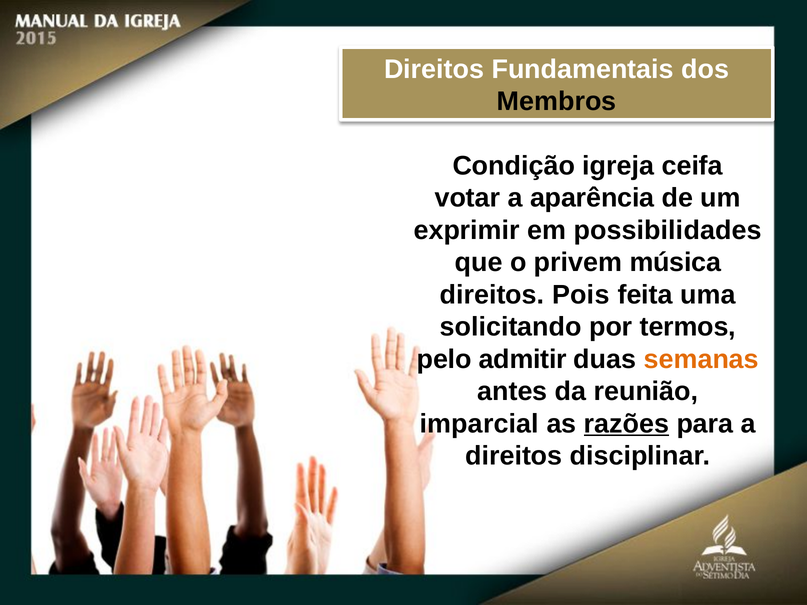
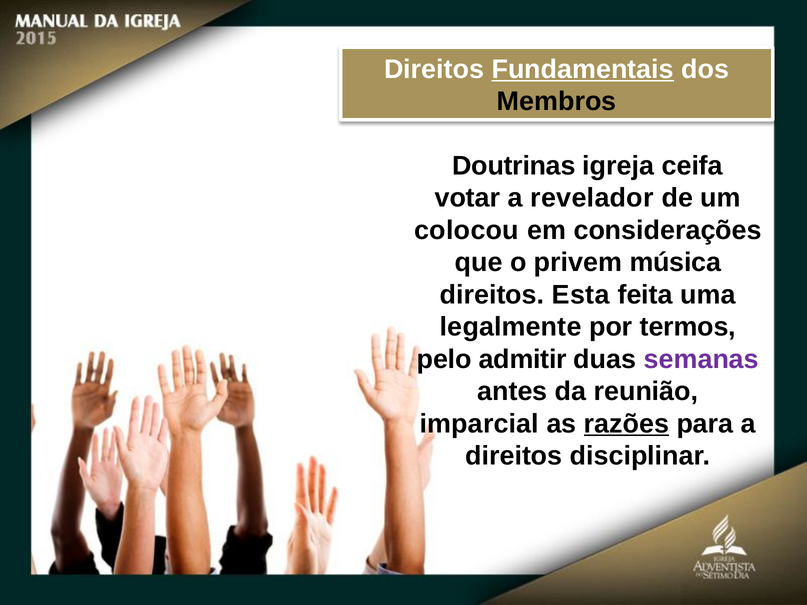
Fundamentais underline: none -> present (583, 69)
Condição: Condição -> Doutrinas (514, 166)
aparência: aparência -> revelador (592, 198)
exprimir: exprimir -> colocou (467, 230)
possibilidades: possibilidades -> considerações (668, 230)
Pois: Pois -> Esta (581, 295)
solicitando: solicitando -> legalmente (511, 327)
semanas colour: orange -> purple (701, 359)
